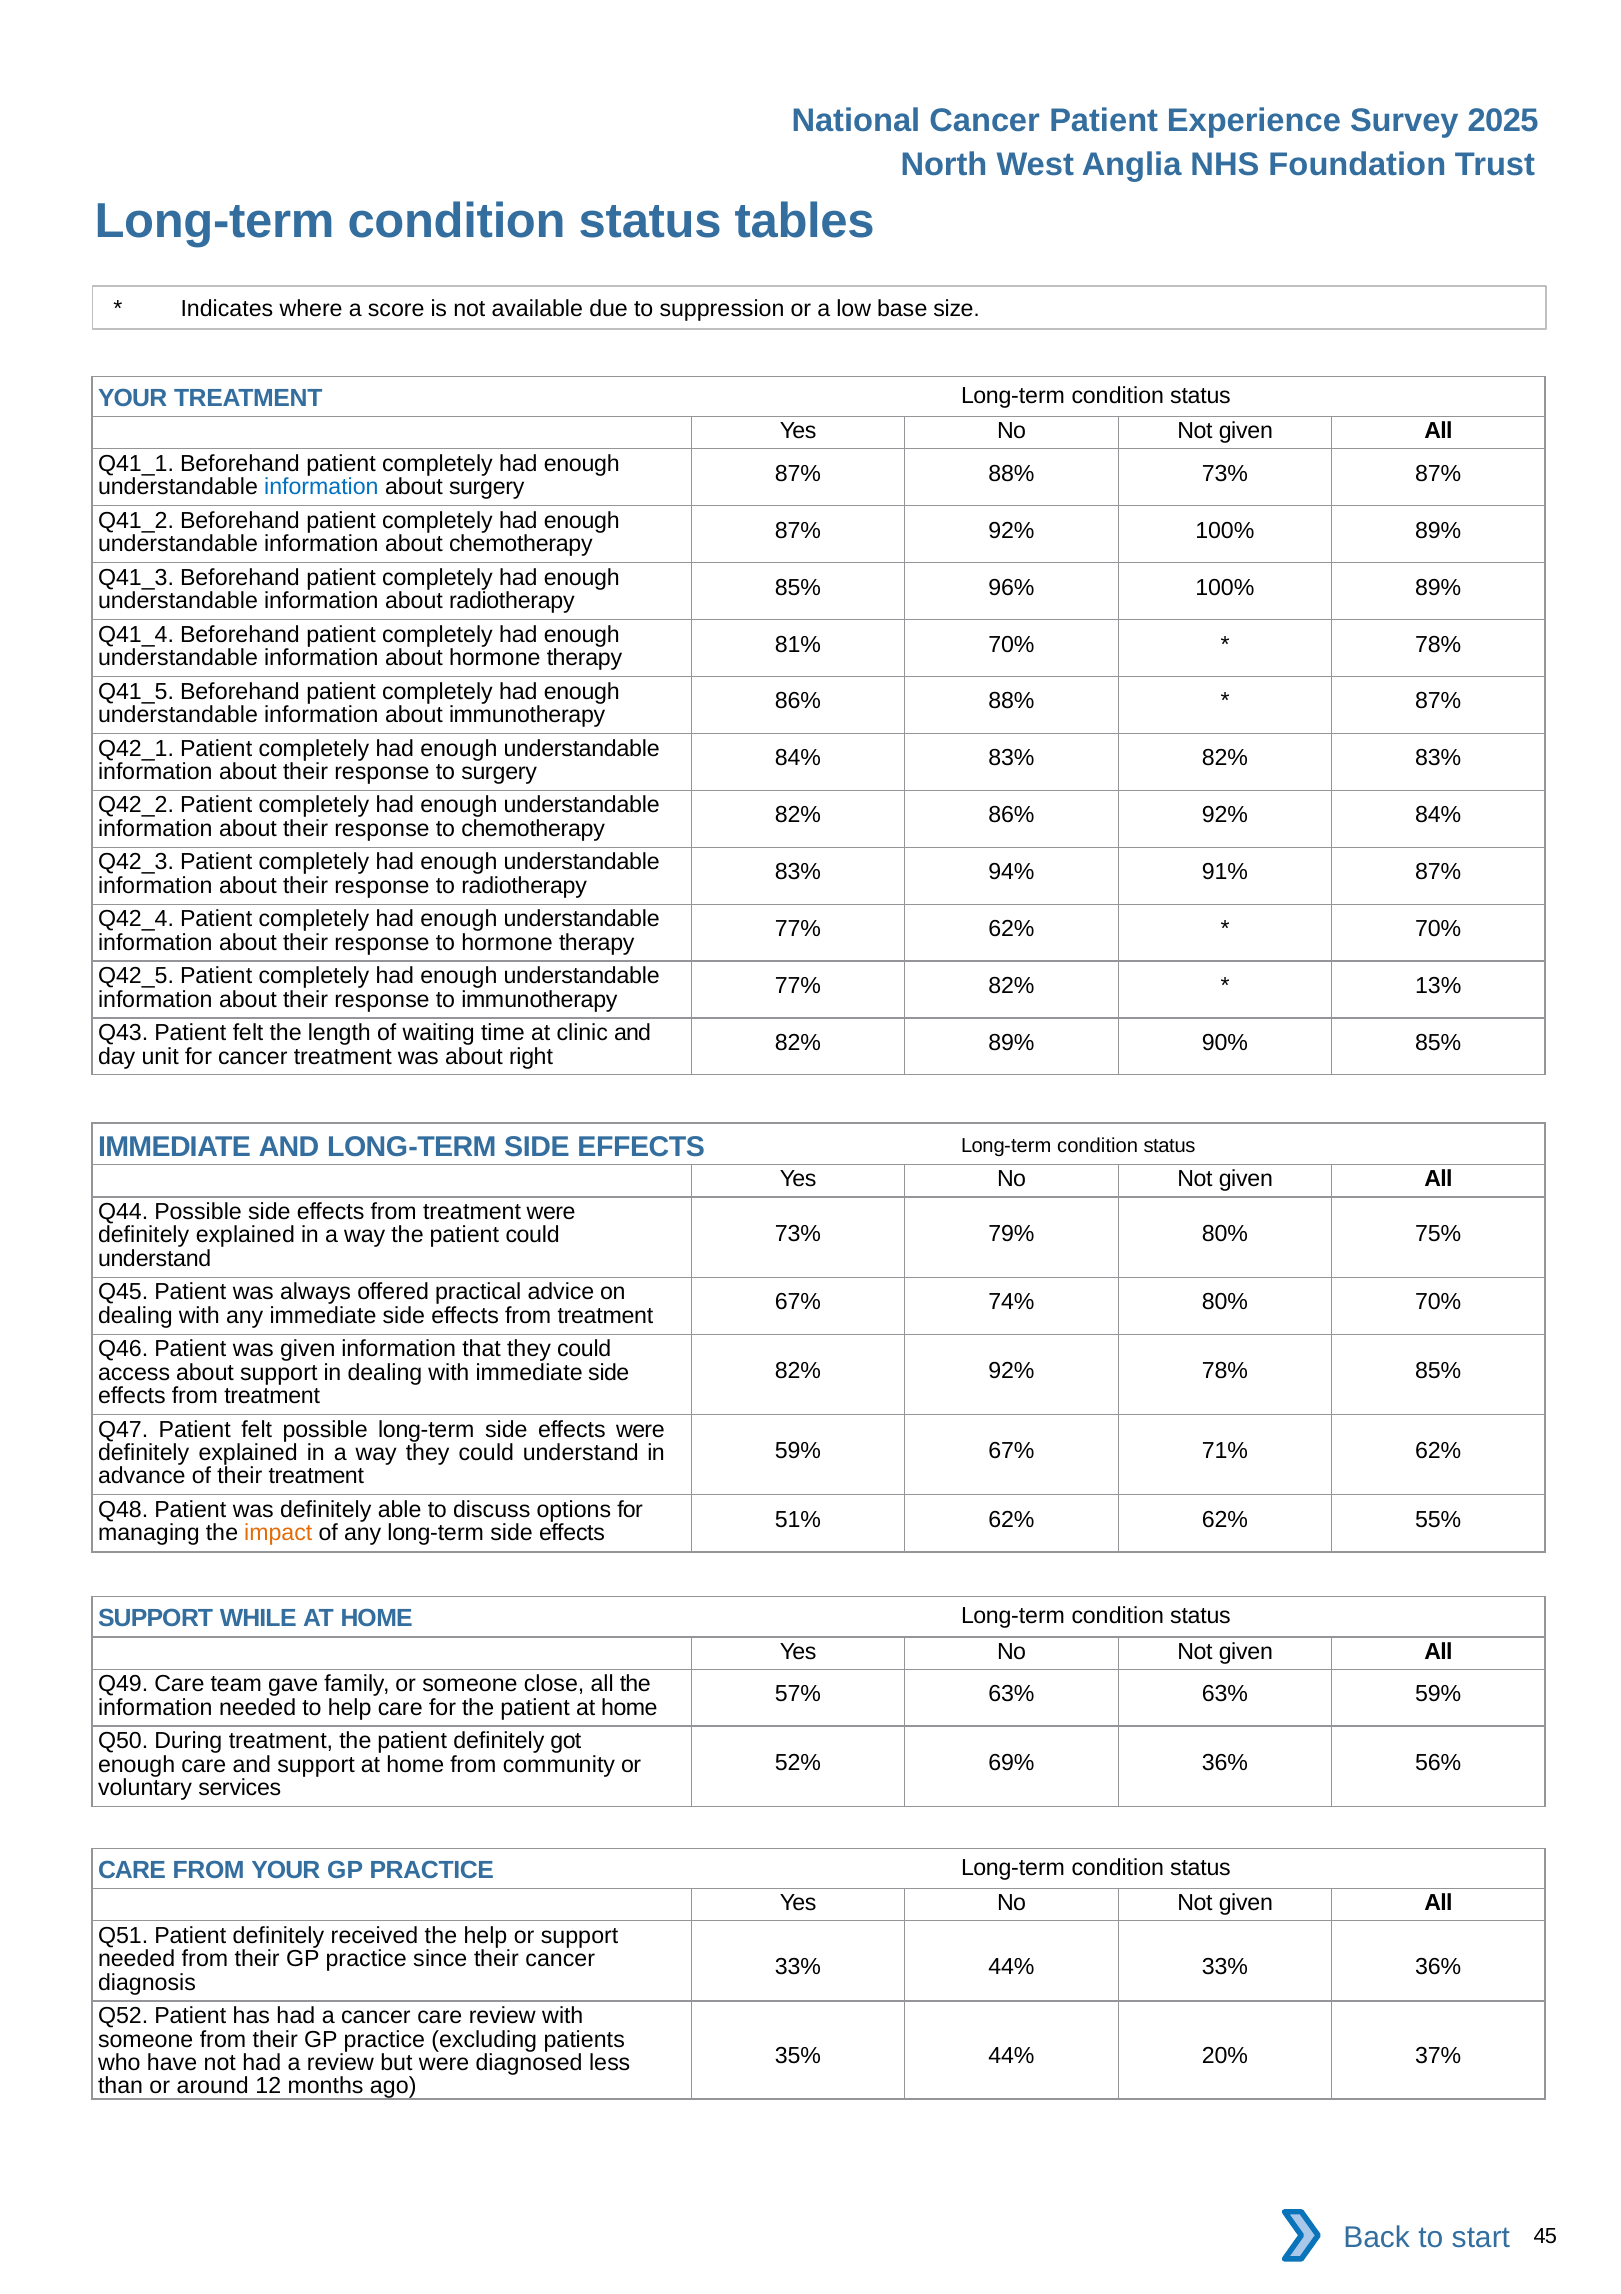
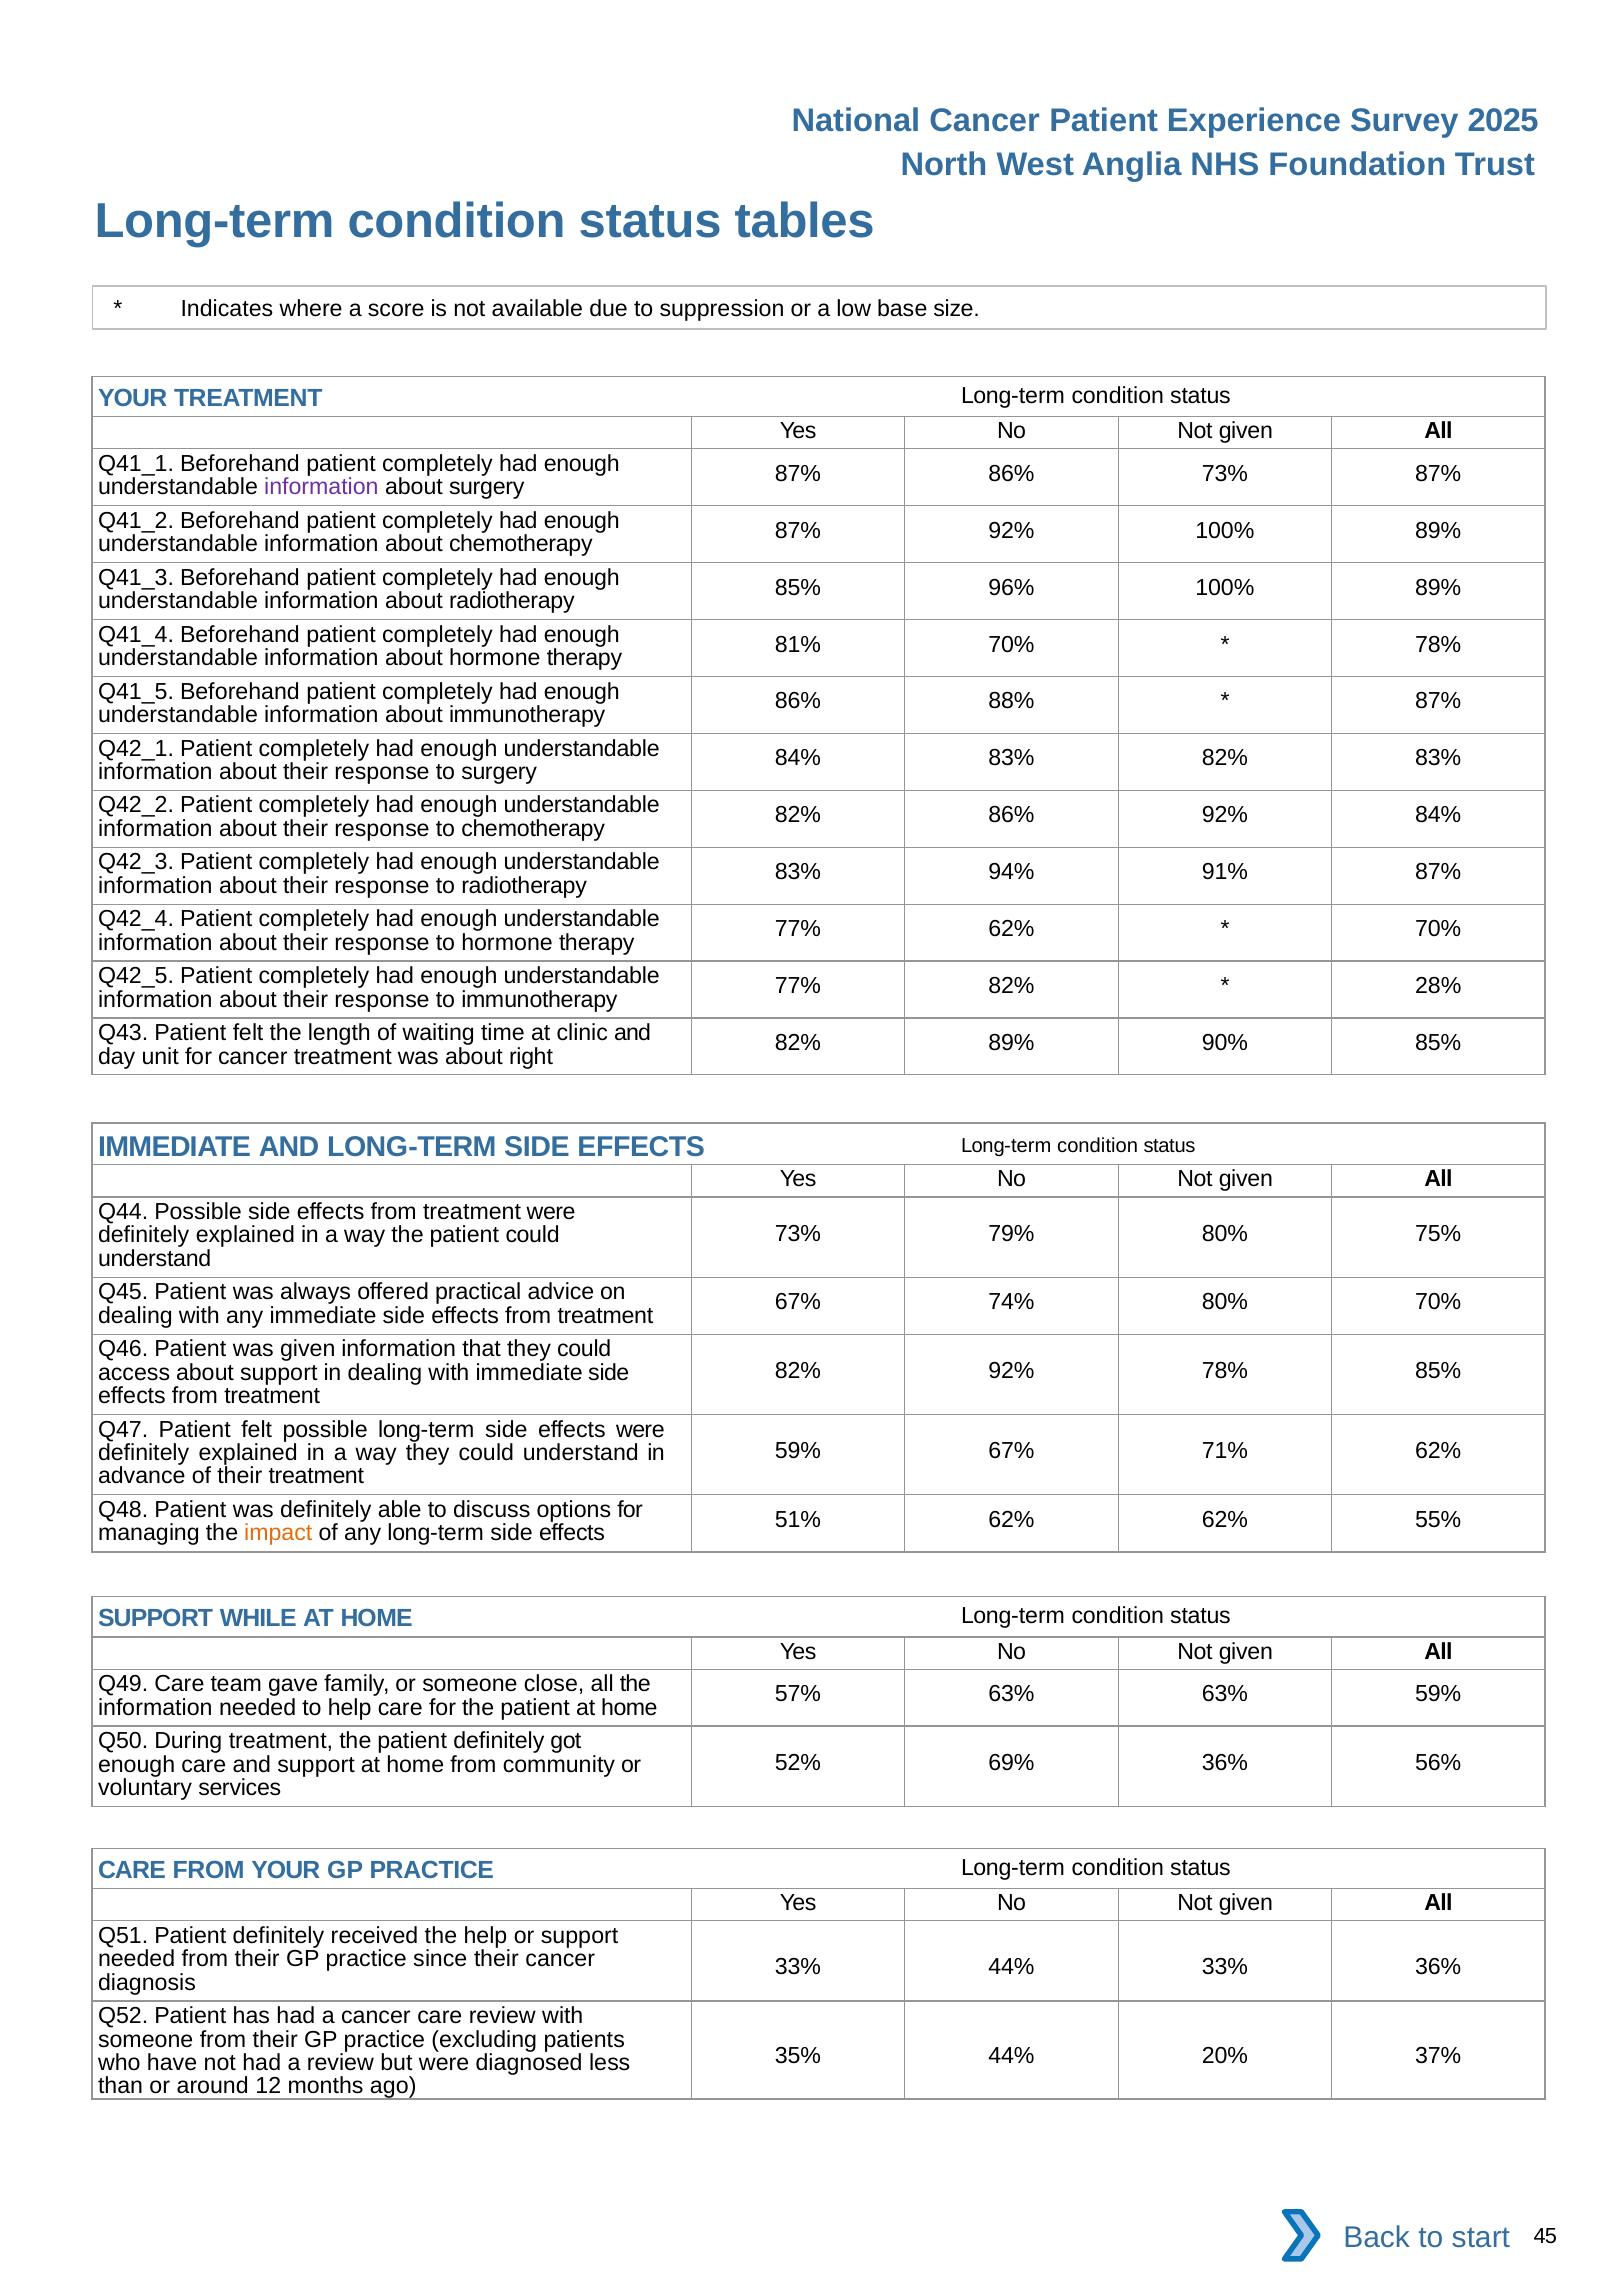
87% 88%: 88% -> 86% (1011, 474)
information colour: blue -> purple (321, 487)
13%: 13% -> 28% (1438, 986)
